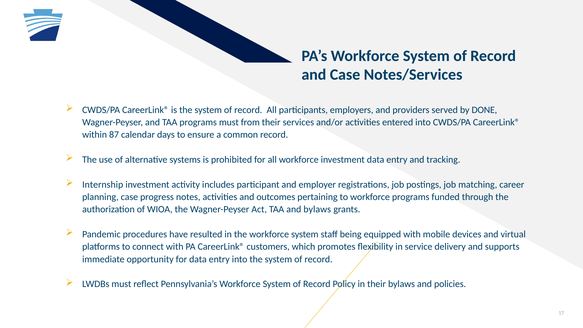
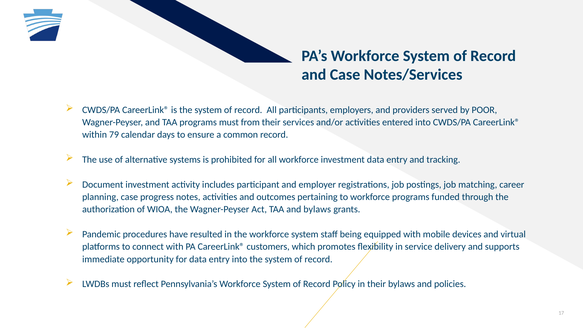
DONE: DONE -> POOR (484, 110)
87: 87 -> 79 (114, 135)
Internship: Internship -> Document (103, 184)
